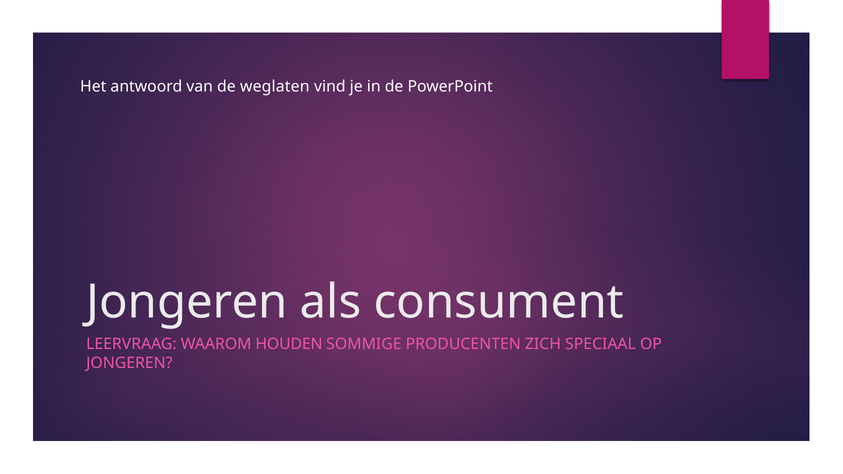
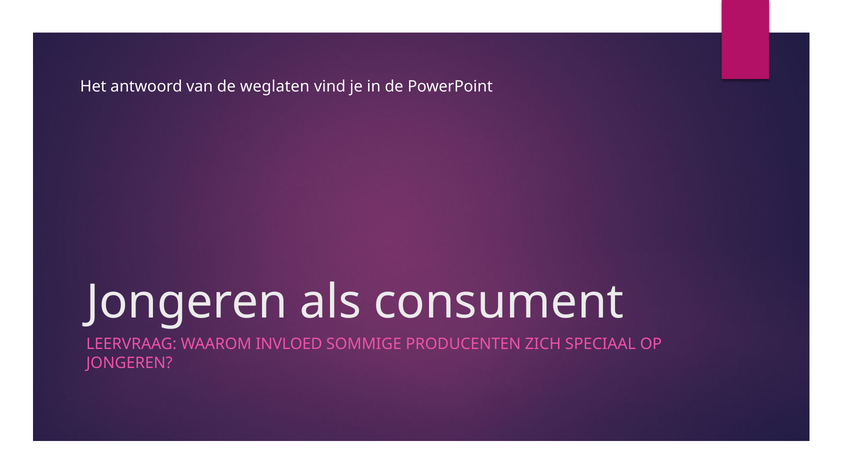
HOUDEN: HOUDEN -> INVLOED (289, 344)
